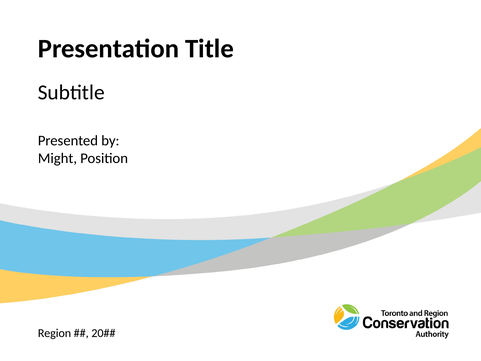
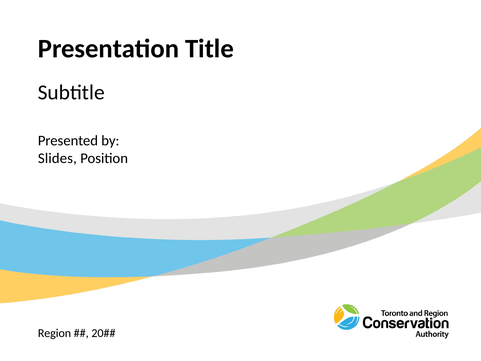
Might: Might -> Slides (57, 158)
